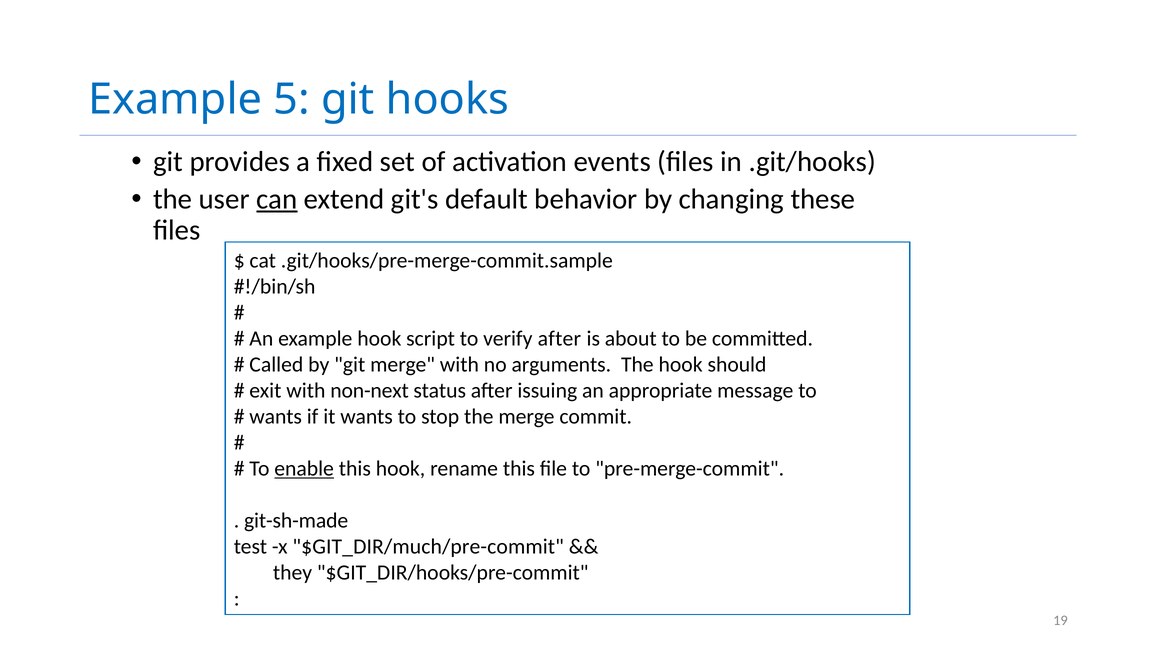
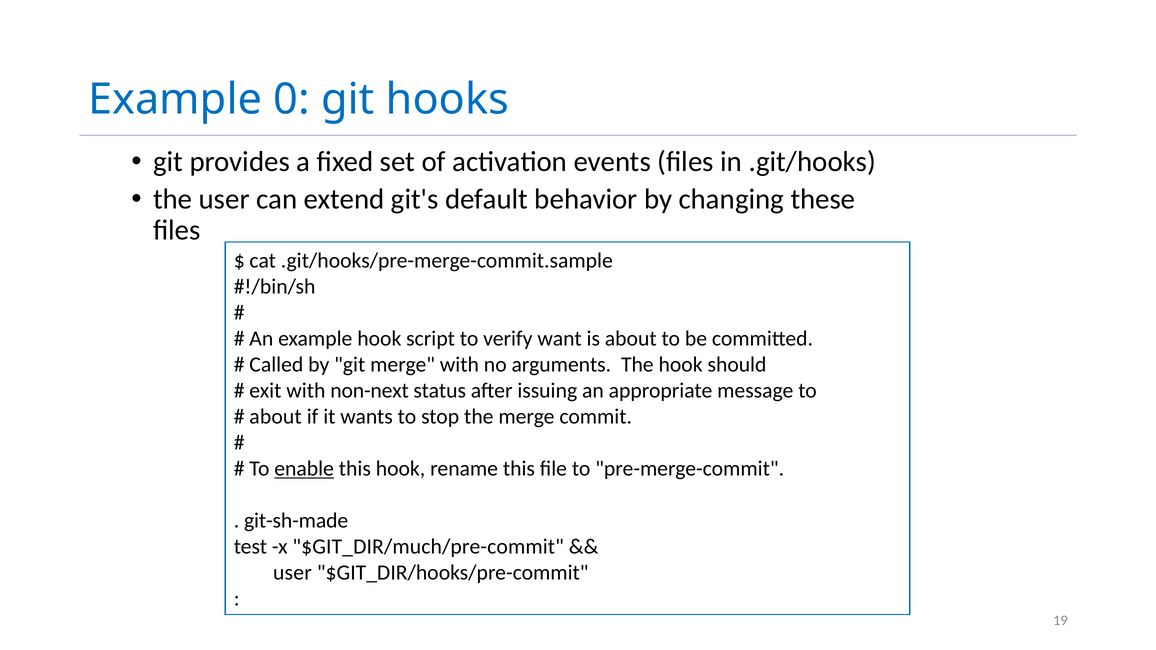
5: 5 -> 0 (292, 99)
can underline: present -> none (277, 199)
verify after: after -> want (560, 339)
wants: wants -> about (276, 417)
they: they -> user (292, 573)
